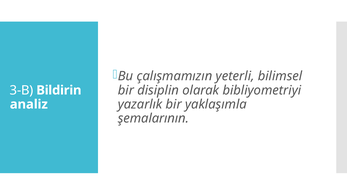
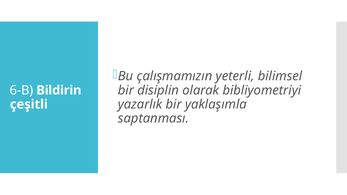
3-B: 3-B -> 6-B (22, 90)
analiz: analiz -> çeşitli (29, 104)
şemalarının: şemalarının -> saptanması (153, 118)
